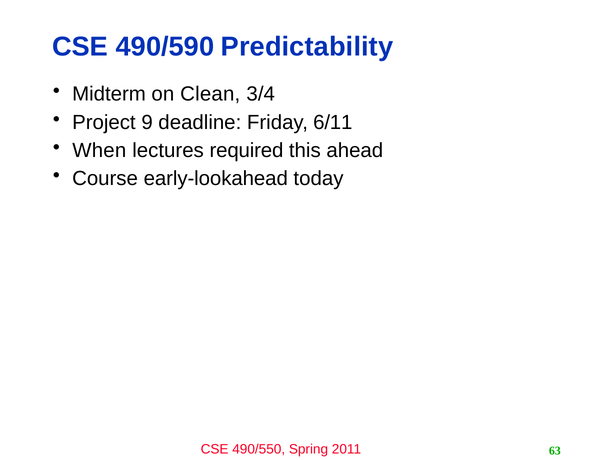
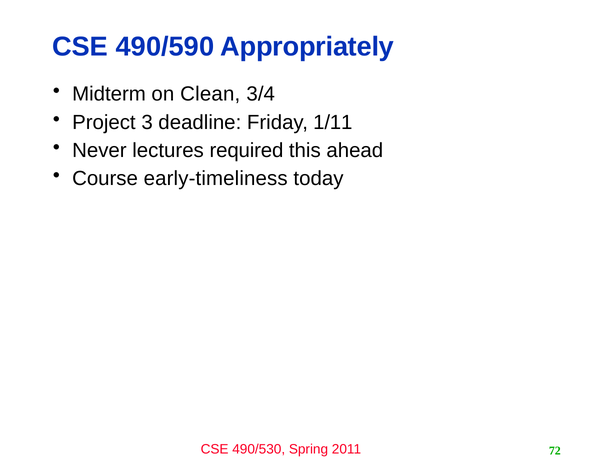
Predictability: Predictability -> Appropriately (307, 47)
9: 9 -> 3 (147, 122)
6/11: 6/11 -> 1/11 (333, 122)
When: When -> Never (99, 150)
early-lookahead: early-lookahead -> early-timeliness (216, 179)
490/550: 490/550 -> 490/530 (259, 449)
63: 63 -> 72 (555, 451)
